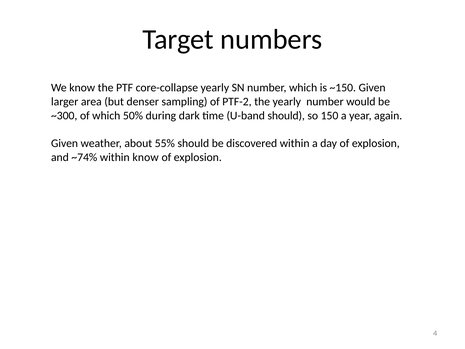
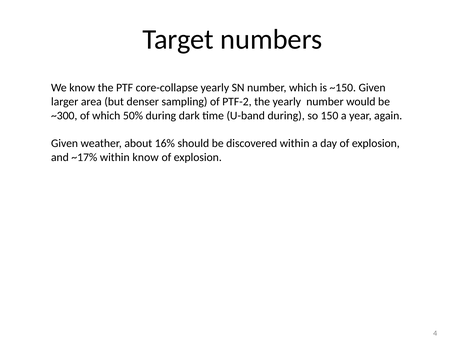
U-band should: should -> during (286, 115)
55%: 55% -> 16% (165, 143)
~74%: ~74% -> ~17% (84, 157)
